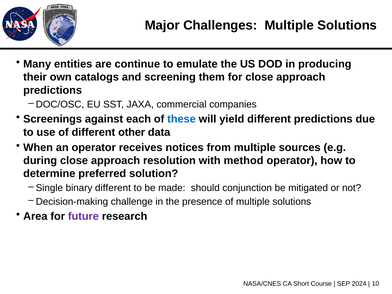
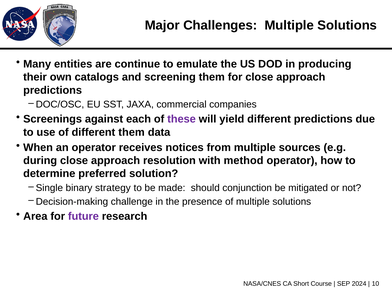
these colour: blue -> purple (182, 119)
different other: other -> them (132, 132)
binary different: different -> strategy (113, 188)
